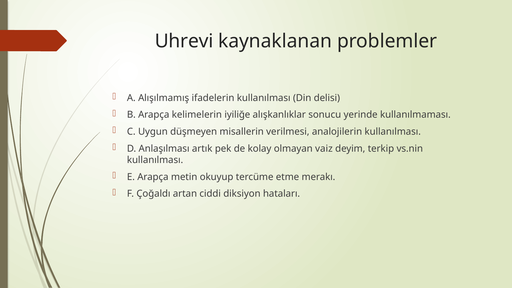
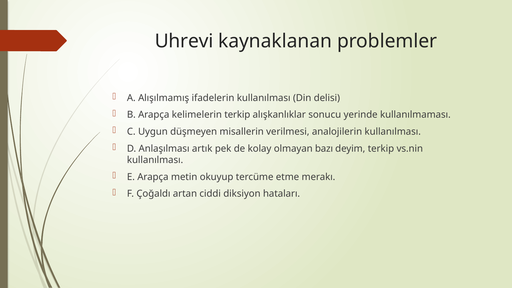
kelimelerin iyiliğe: iyiliğe -> terkip (237, 115)
vaiz: vaiz -> bazı (324, 149)
